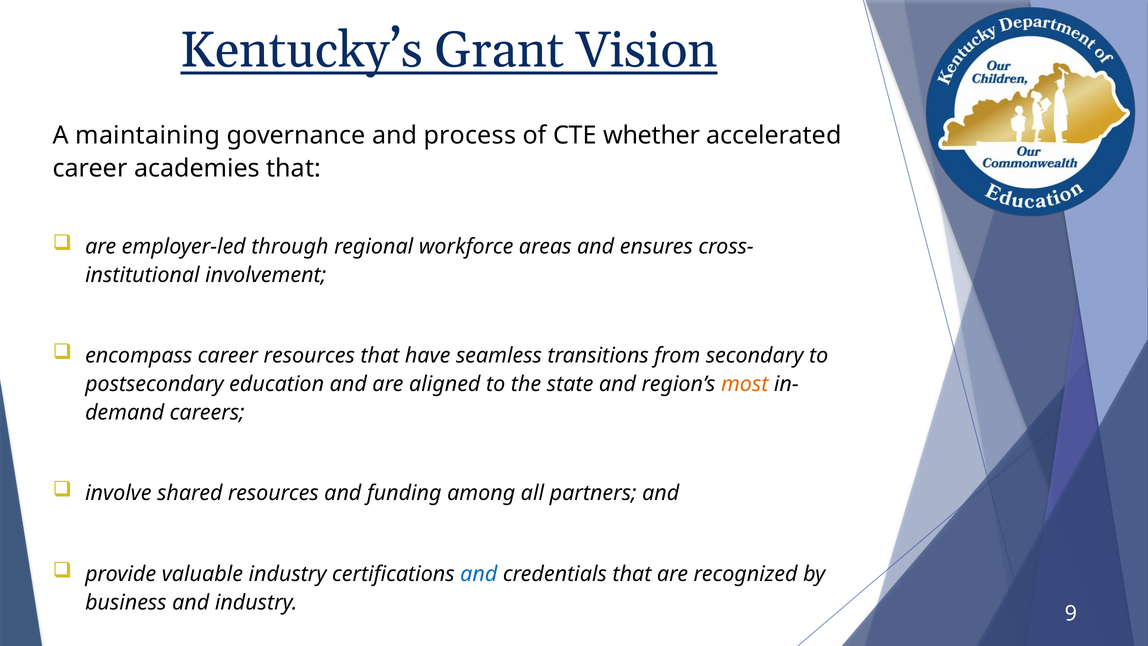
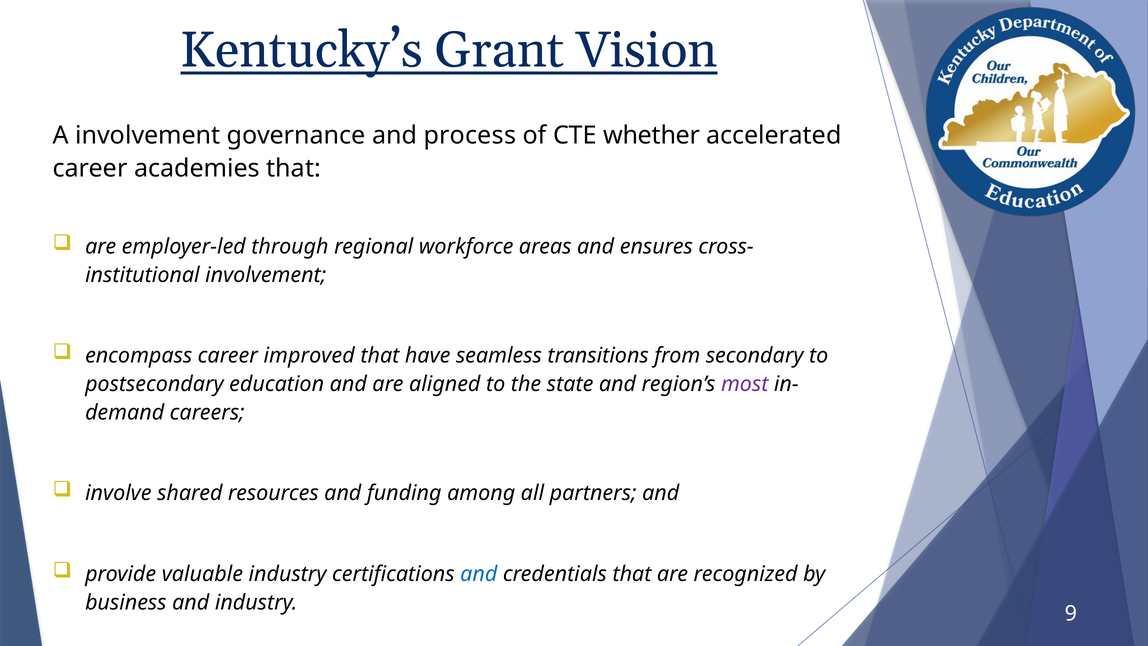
A maintaining: maintaining -> involvement (148, 135)
career resources: resources -> improved (309, 356)
most colour: orange -> purple (745, 384)
